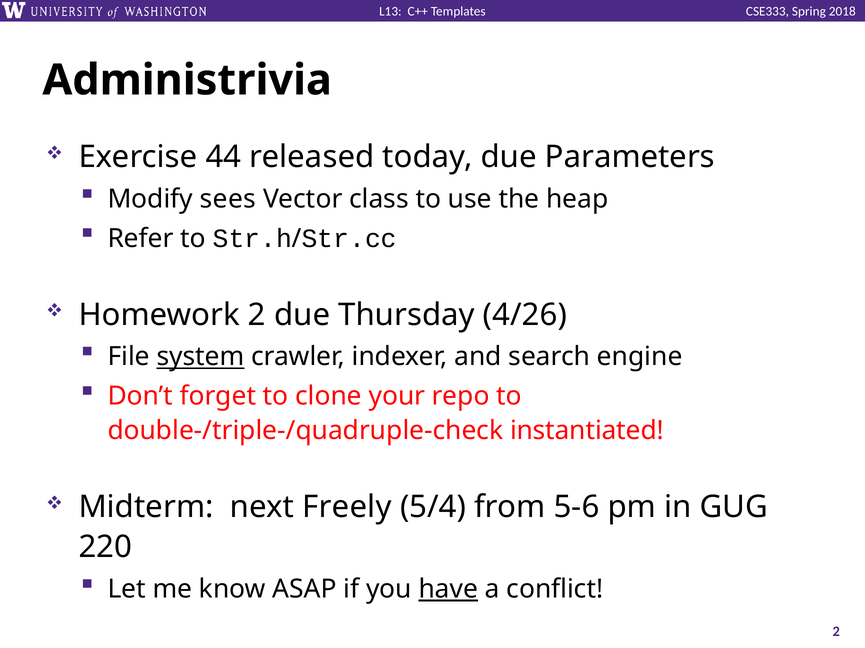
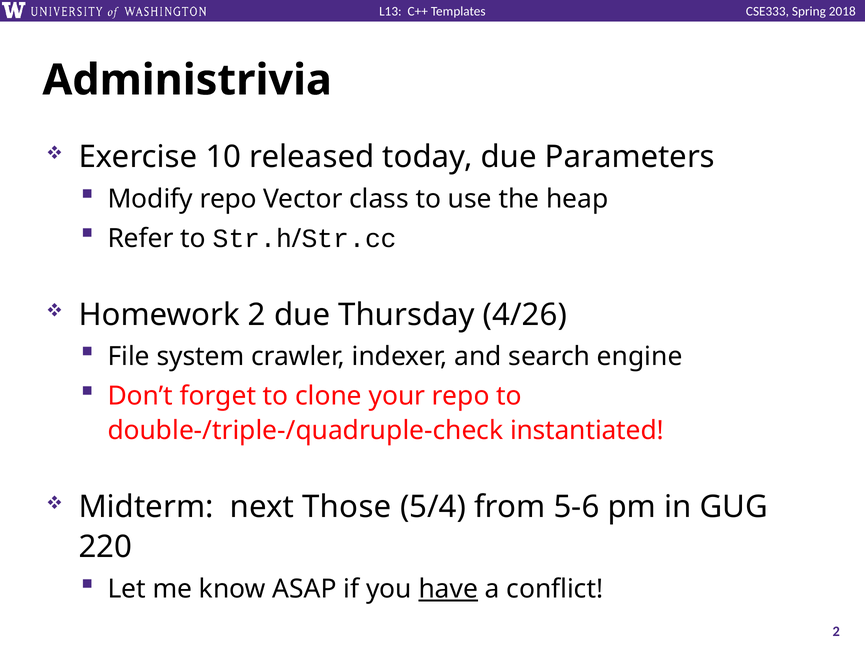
44: 44 -> 10 (223, 157)
Modify sees: sees -> repo (228, 199)
system underline: present -> none (200, 357)
Freely: Freely -> Those (347, 507)
